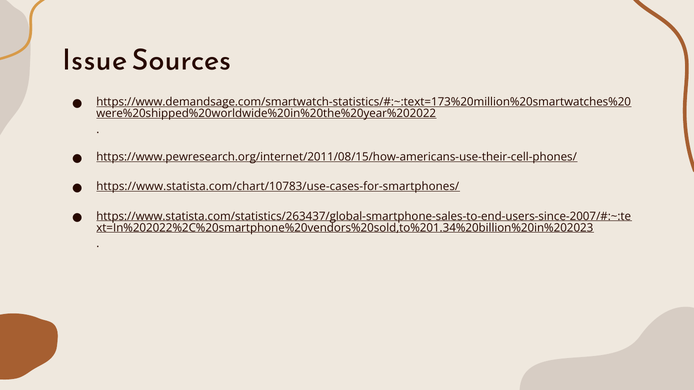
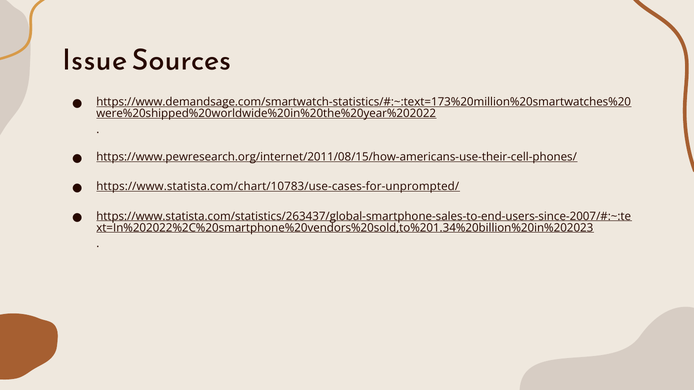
https://www.statista.com/chart/10783/use-cases-for-smartphones/: https://www.statista.com/chart/10783/use-cases-for-smartphones/ -> https://www.statista.com/chart/10783/use-cases-for-unprompted/ (278, 187)
